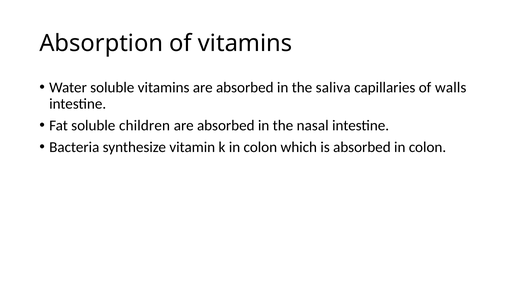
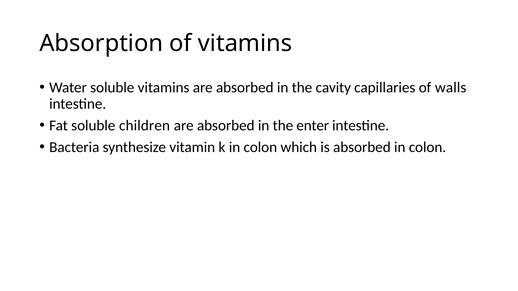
saliva: saliva -> cavity (333, 88)
nasal: nasal -> enter (313, 126)
